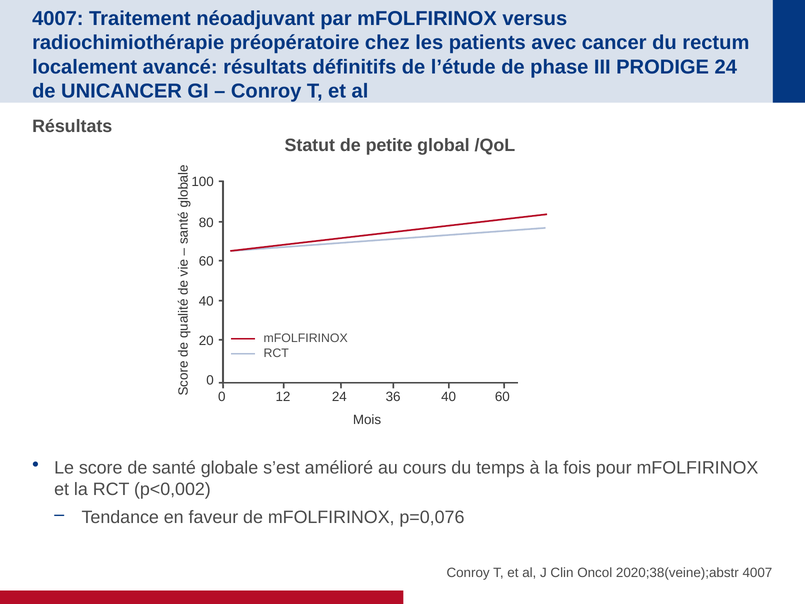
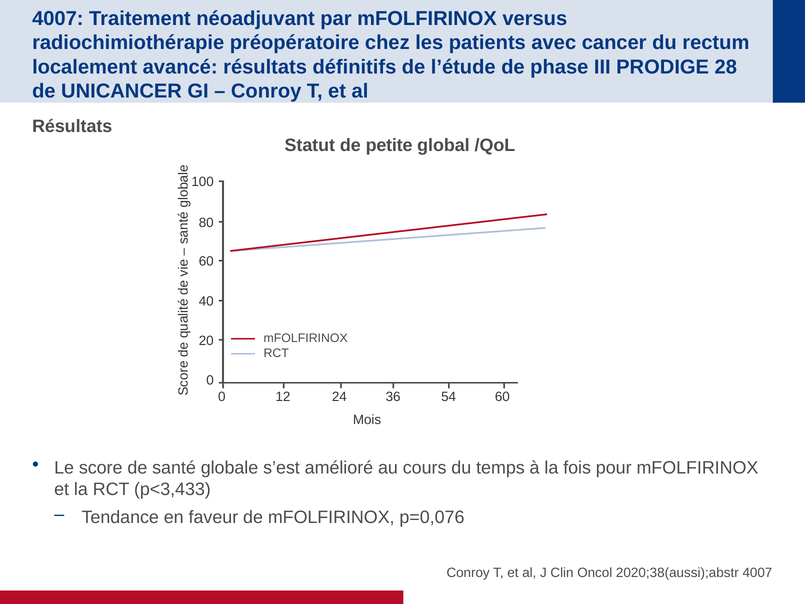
PRODIGE 24: 24 -> 28 (726, 67)
12 40: 40 -> 54 (449, 397)
p<0,002: p<0,002 -> p<3,433 (172, 489)
2020;38(veine);abstr: 2020;38(veine);abstr -> 2020;38(aussi);abstr (677, 572)
